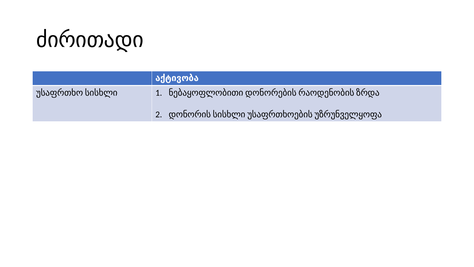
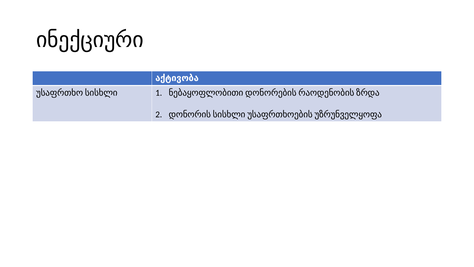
ძირითადი: ძირითადი -> ინექციური (90, 40)
